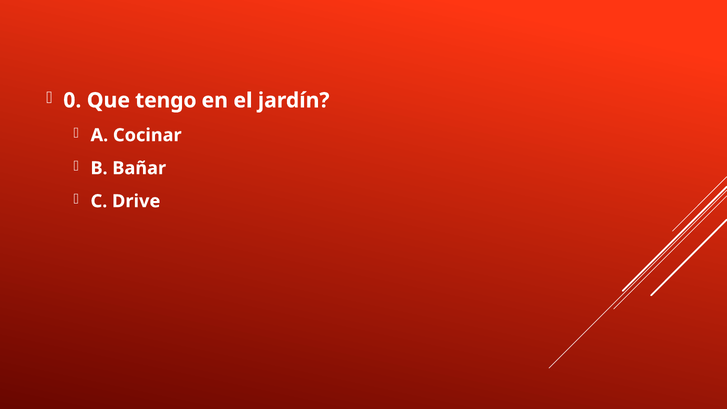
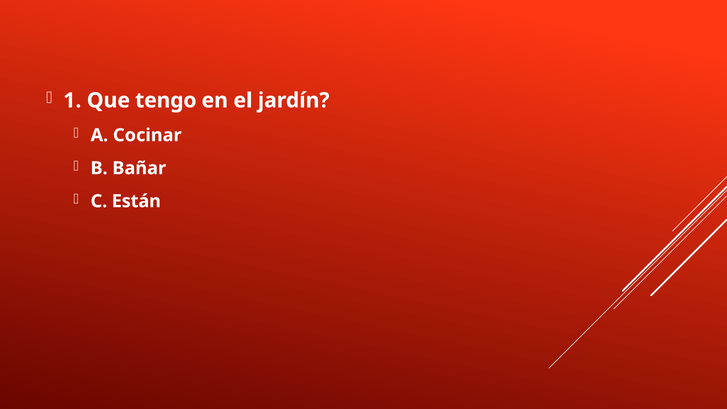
0: 0 -> 1 (72, 100)
Drive: Drive -> Están (136, 201)
